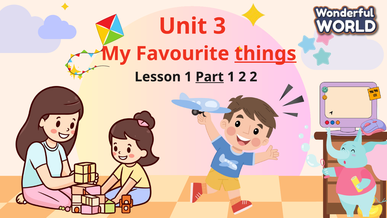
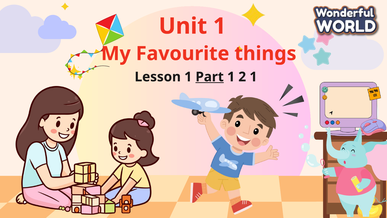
Unit 3: 3 -> 1 (220, 26)
things underline: present -> none (265, 54)
2 2: 2 -> 1 (253, 77)
